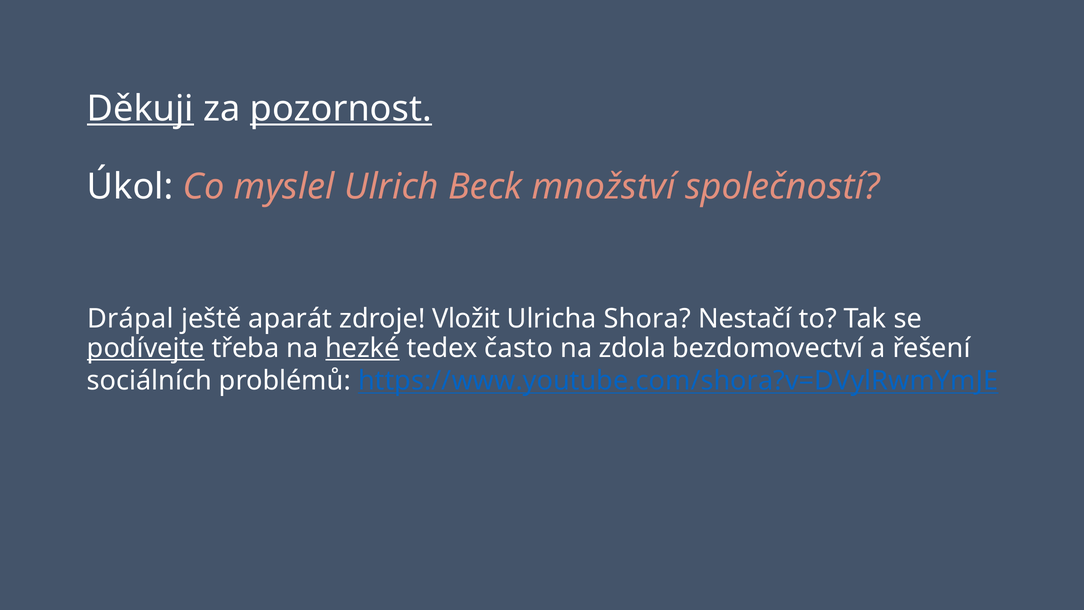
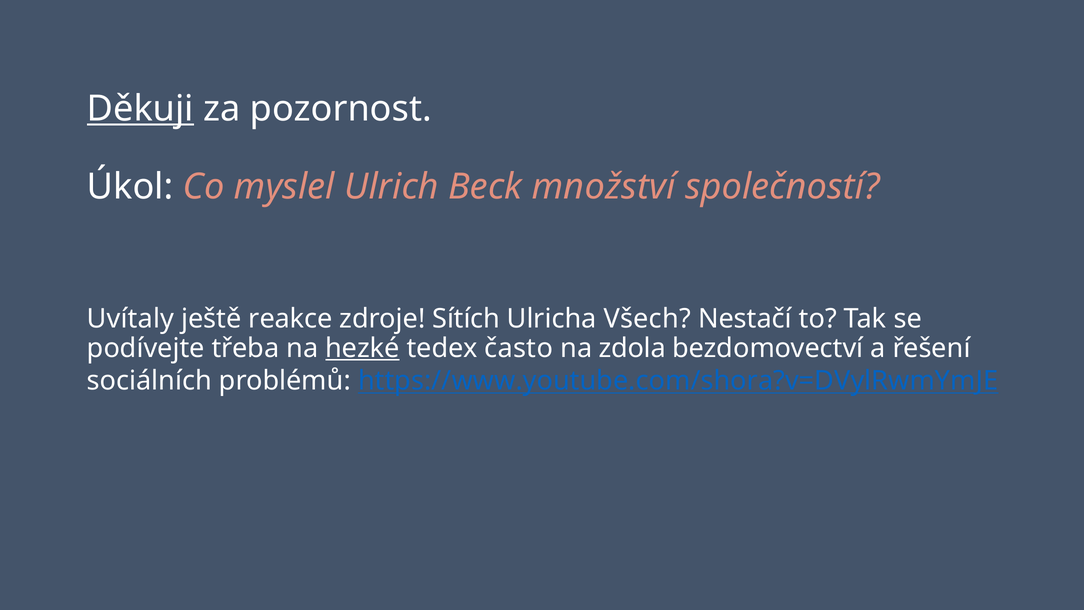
pozornost underline: present -> none (341, 109)
Drápal: Drápal -> Uvítaly (130, 319)
aparát: aparát -> reakce (290, 319)
Vložit: Vložit -> Sítích (466, 319)
Shora: Shora -> Všech (647, 319)
podívejte underline: present -> none (146, 348)
